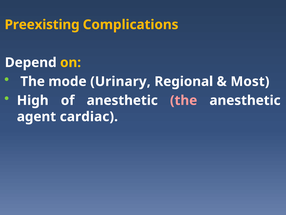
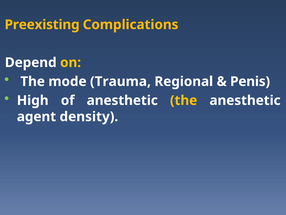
Urinary: Urinary -> Trauma (120, 81)
Most: Most -> Penis (250, 81)
the colour: pink -> yellow (184, 100)
cardiac: cardiac -> density (89, 116)
